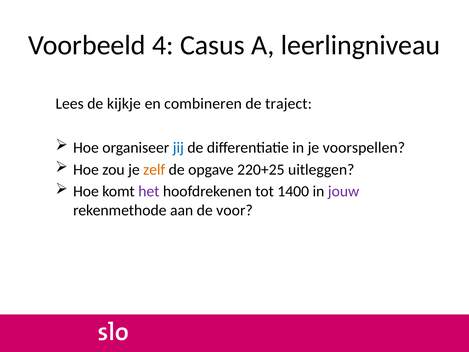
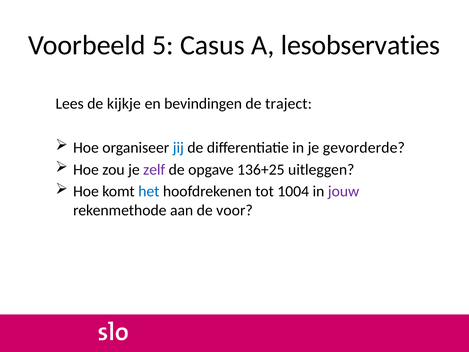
4: 4 -> 5 (163, 45)
leerlingniveau: leerlingniveau -> lesobservaties (361, 45)
combineren: combineren -> bevindingen (203, 104)
voorspellen: voorspellen -> gevorderde (364, 148)
zelf colour: orange -> purple (154, 169)
220+25: 220+25 -> 136+25 (261, 169)
het colour: purple -> blue (149, 191)
1400: 1400 -> 1004 (293, 191)
